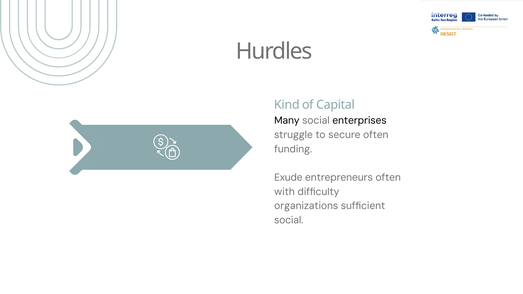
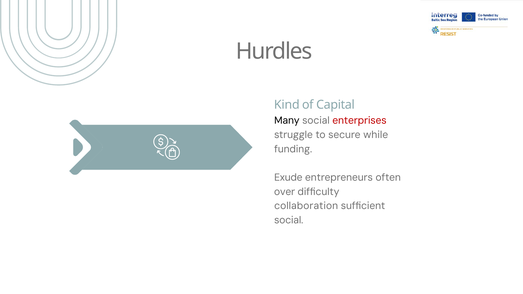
enterprises colour: black -> red (359, 121)
secure often: often -> while (376, 135)
with: with -> over (285, 192)
organizations: organizations -> collaboration (306, 206)
